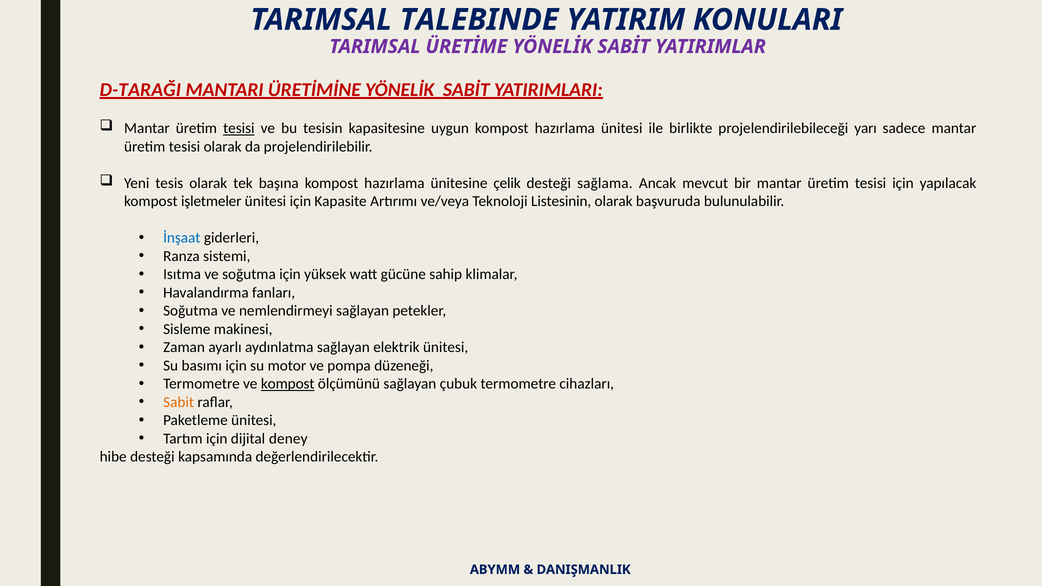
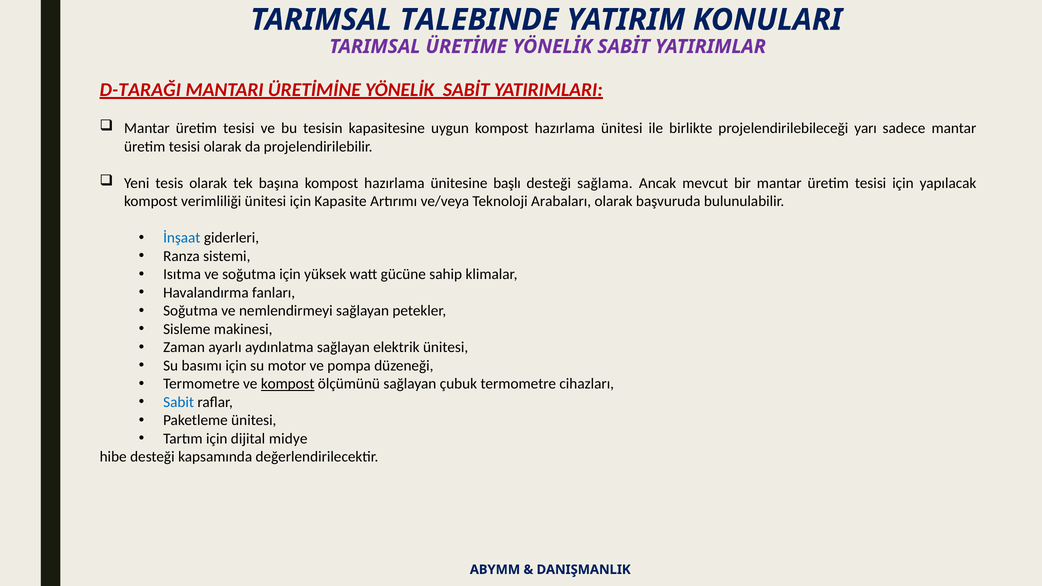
tesisi underline: present -> none (239, 128)
çelik: çelik -> başlı (507, 183)
işletmeler: işletmeler -> verimliliği (211, 201)
Listesinin: Listesinin -> Arabaları (561, 201)
Sabit colour: orange -> blue (179, 402)
deney: deney -> midye (288, 439)
